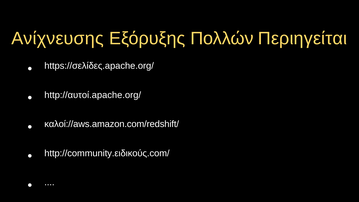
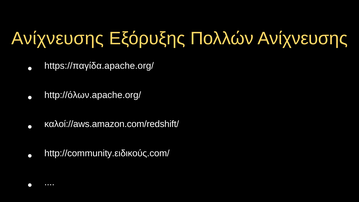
Πολλών Περιηγείται: Περιηγείται -> Ανίχνευσης (303, 38)
https://σελίδες.apache.org/: https://σελίδες.apache.org/ -> https://παγίδα.apache.org/ (99, 66)
http://αυτοί.apache.org/: http://αυτοί.apache.org/ -> http://όλων.apache.org/ (93, 95)
